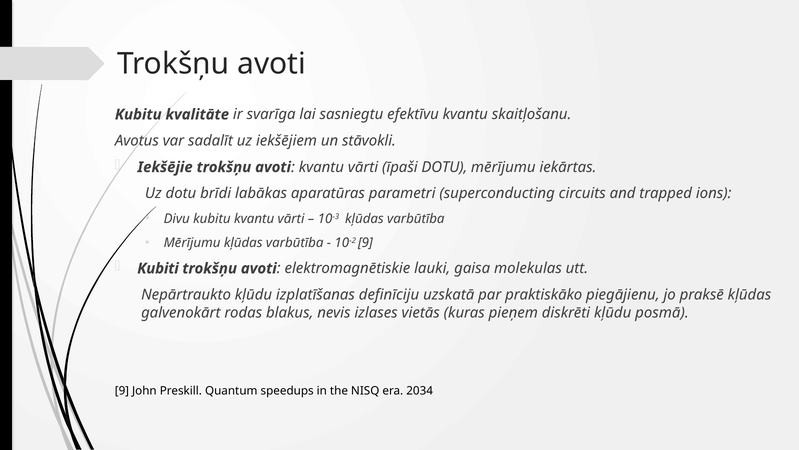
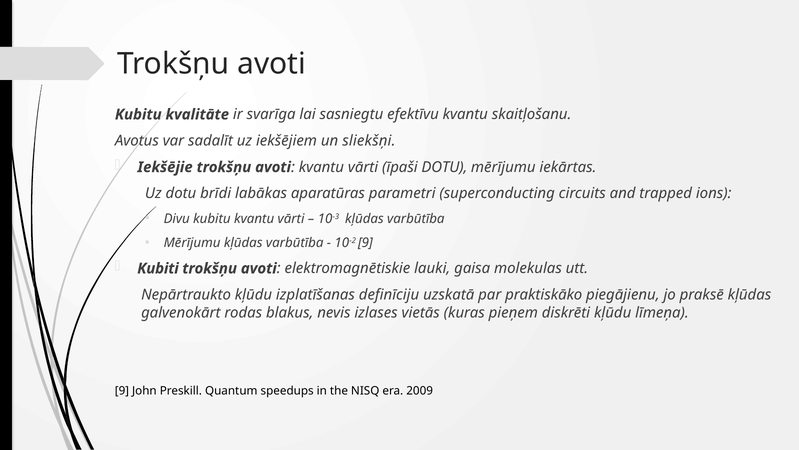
stāvokli: stāvokli -> sliekšņi (369, 141)
posmā: posmā -> līmeņa (662, 312)
2034: 2034 -> 2009 (420, 391)
